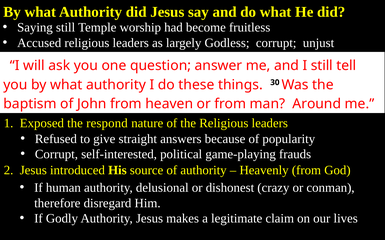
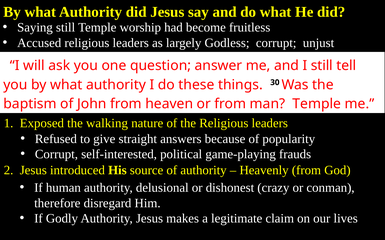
man Around: Around -> Temple (317, 104)
respond: respond -> walking (107, 123)
